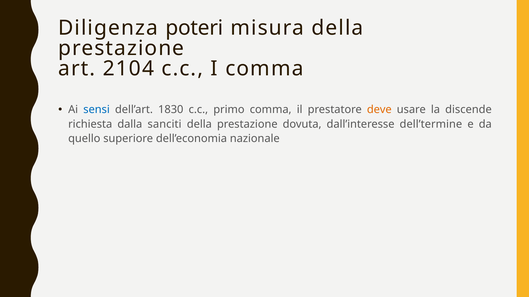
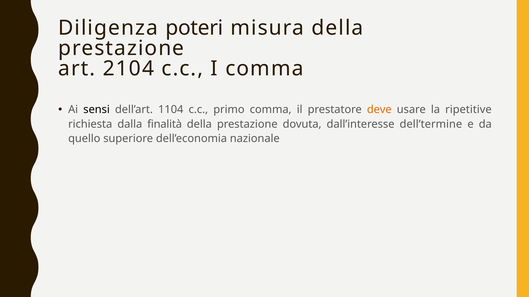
sensi colour: blue -> black (97, 110)
1830: 1830 -> 1104 (171, 110)
discende: discende -> ripetitive (468, 110)
sanciti: sanciti -> finalità (165, 124)
